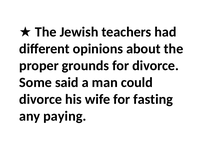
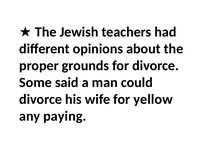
fasting: fasting -> yellow (153, 99)
